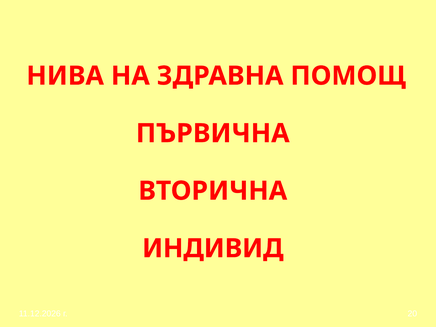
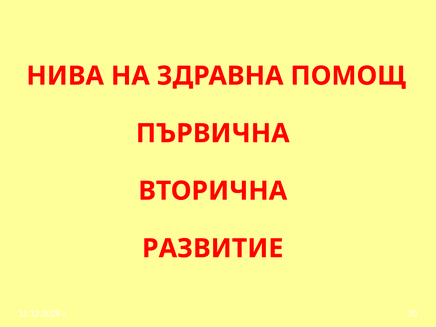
ИНДИВИД: ИНДИВИД -> РАЗВИТИЕ (213, 248)
